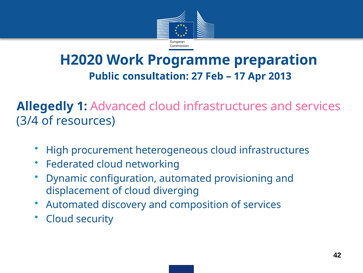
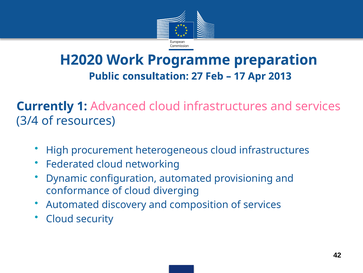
Allegedly: Allegedly -> Currently (45, 106)
displacement: displacement -> conformance (78, 190)
